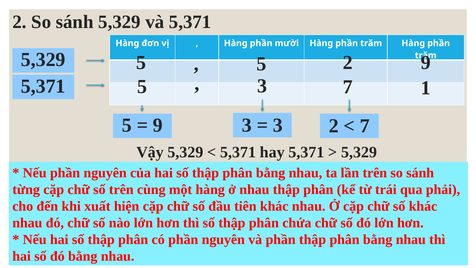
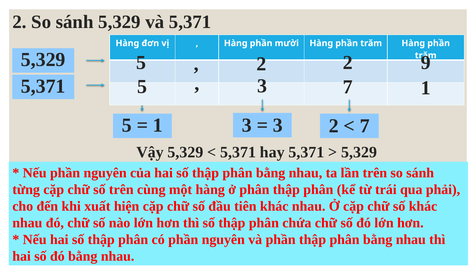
5: 5 -> 2 (261, 64)
9: 9 -> 1 (158, 125)
ở nhau: nhau -> phân (254, 189)
